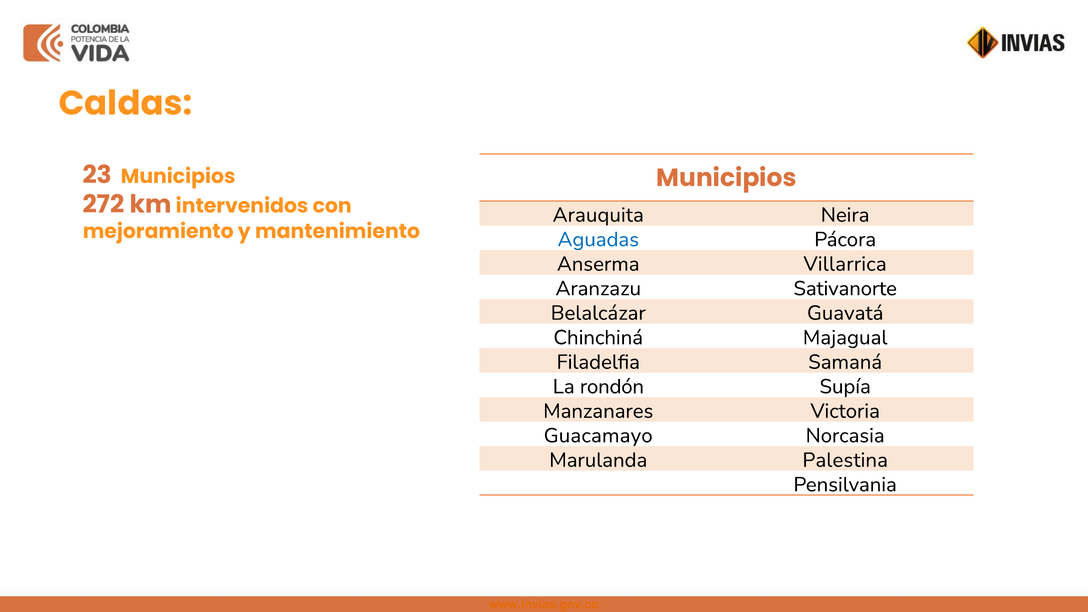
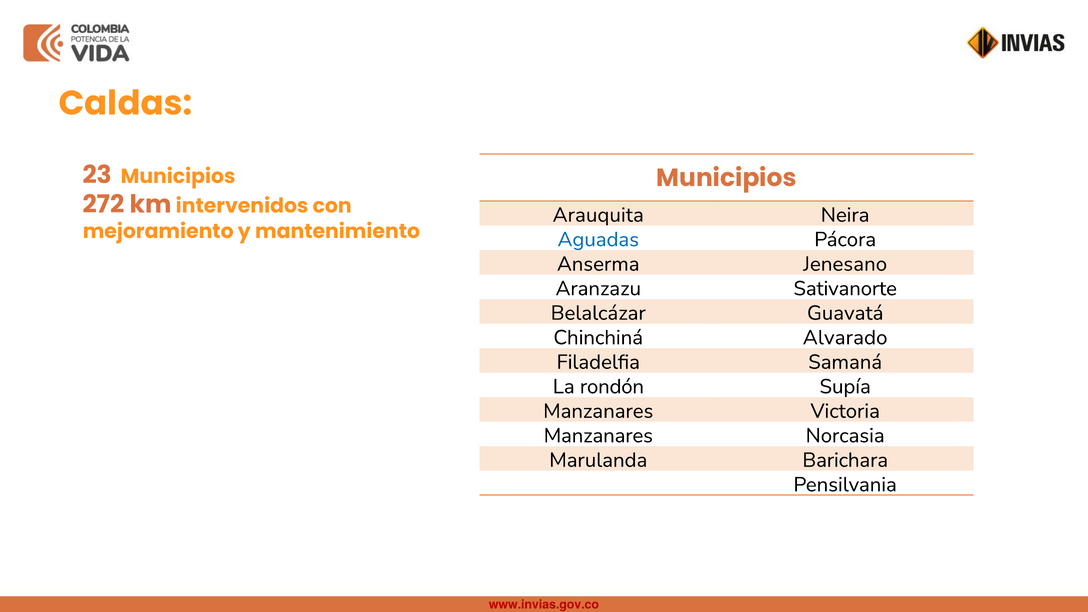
Villarrica: Villarrica -> Jenesano (845, 264)
Majagual: Majagual -> Alvarado (845, 338)
Guacamayo: Guacamayo -> Manzanares (598, 436)
Palestina: Palestina -> Barichara (845, 460)
www.invias.gov.co colour: orange -> red (544, 605)
